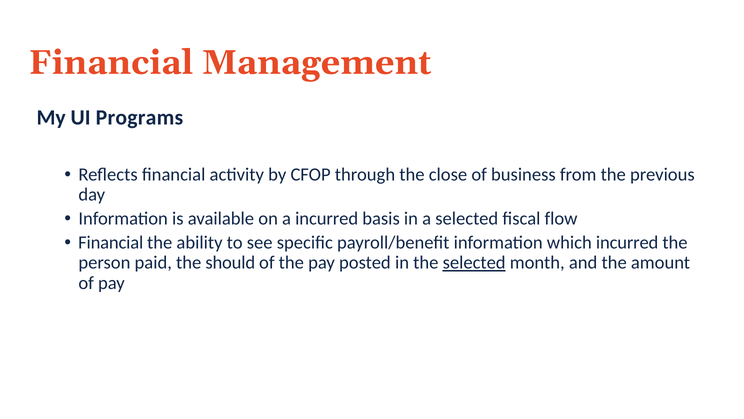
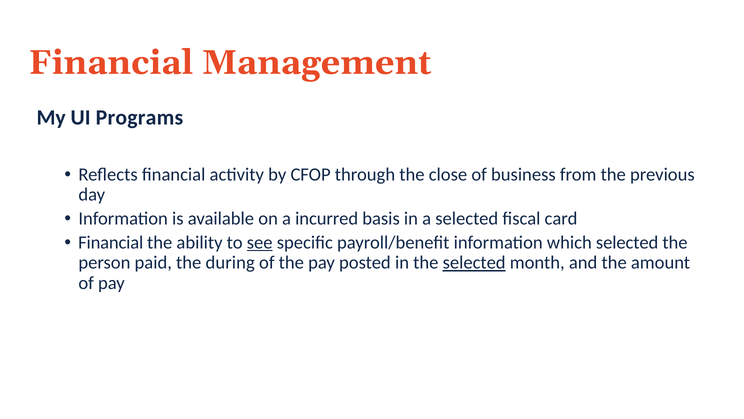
flow: flow -> card (561, 218)
see underline: none -> present (260, 242)
which incurred: incurred -> selected (627, 242)
should: should -> during (230, 262)
